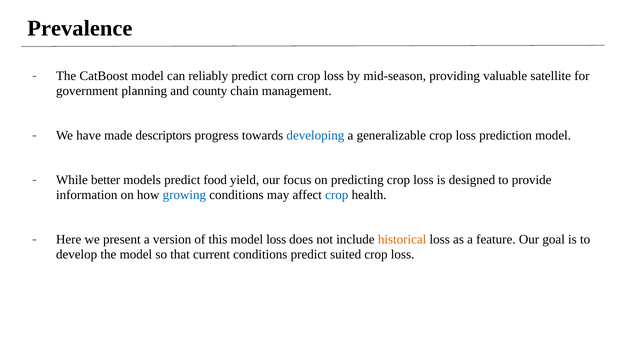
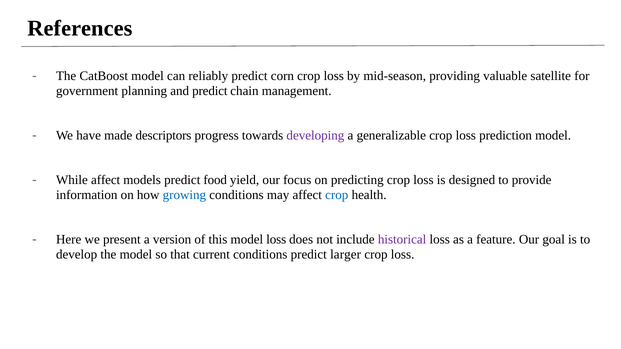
Prevalence: Prevalence -> References (80, 28)
and county: county -> predict (210, 91)
developing colour: blue -> purple (315, 136)
While better: better -> affect (106, 180)
historical colour: orange -> purple (402, 240)
suited: suited -> larger (346, 254)
